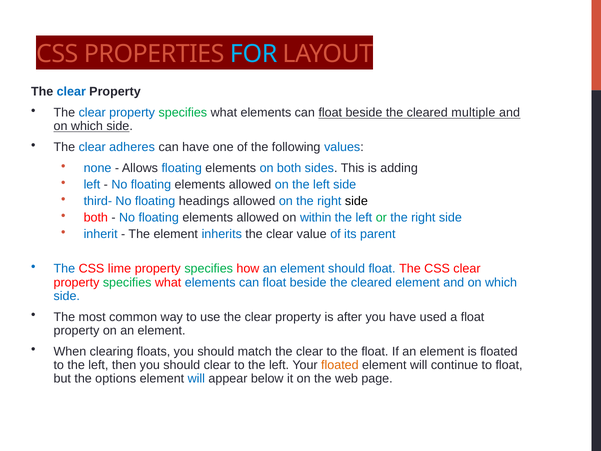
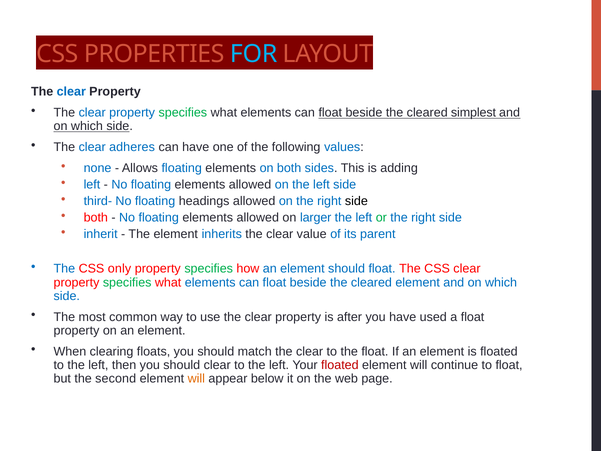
multiple: multiple -> simplest (473, 113)
within: within -> larger (316, 218)
lime: lime -> only (120, 269)
floated colour: orange -> red (340, 365)
options: options -> second (116, 378)
will colour: blue -> orange (196, 378)
